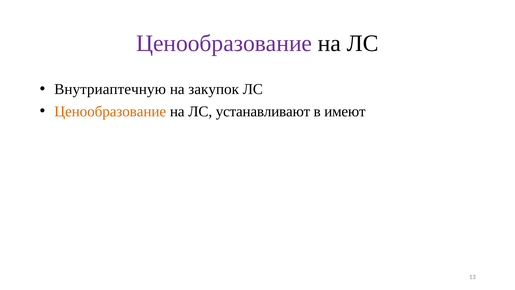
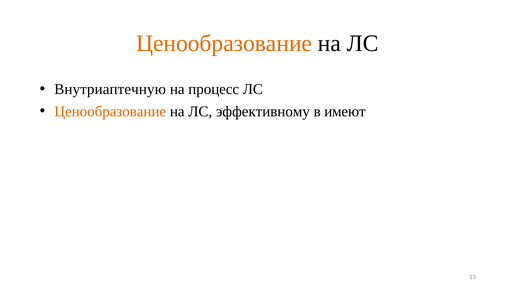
Ценообразование colour: purple -> orange (224, 43)
закупок: закупок -> процесс (214, 89)
устанавливают: устанавливают -> эффективному (263, 111)
